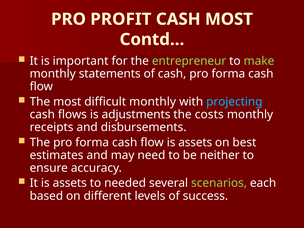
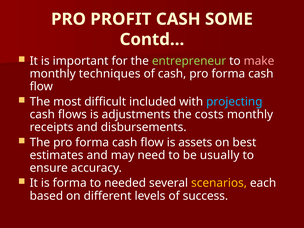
CASH MOST: MOST -> SOME (229, 19)
make colour: light green -> pink (259, 61)
statements: statements -> techniques (110, 74)
difficult monthly: monthly -> included (153, 102)
neither: neither -> usually (220, 155)
It is assets: assets -> forma (70, 183)
scenarios colour: light green -> yellow (219, 183)
